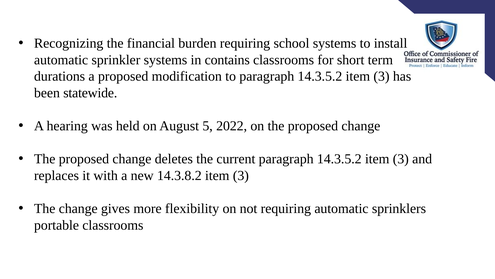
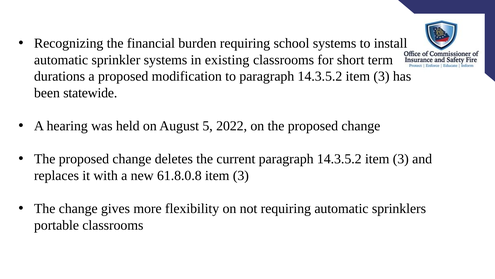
contains: contains -> existing (227, 60)
14.3.8.2: 14.3.8.2 -> 61.8.0.8 (179, 175)
